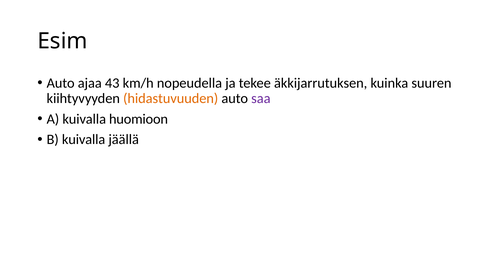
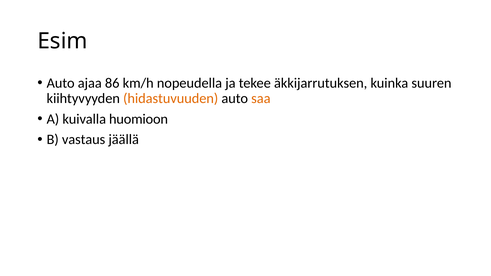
43: 43 -> 86 (112, 83)
saa colour: purple -> orange (261, 98)
B kuivalla: kuivalla -> vastaus (84, 140)
